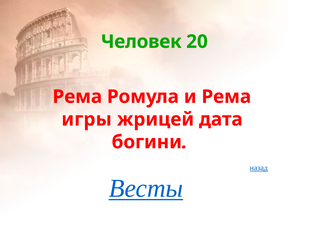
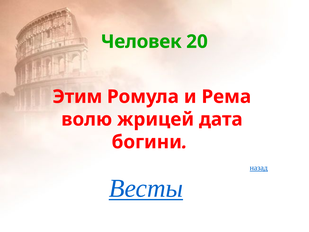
Рема: Рема -> Этим (77, 97)
игры: игры -> волю (87, 119)
